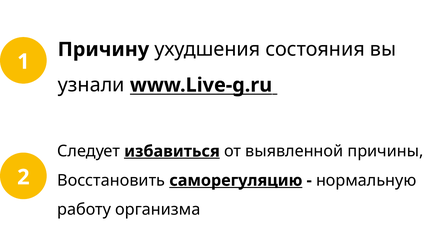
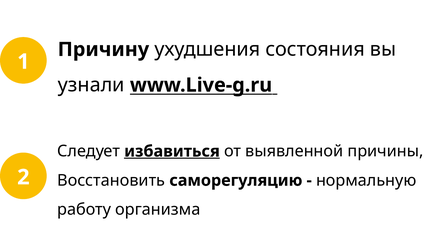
саморегуляцию underline: present -> none (236, 181)
